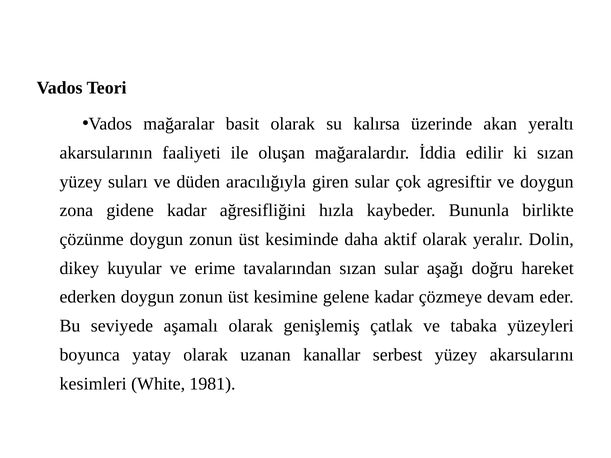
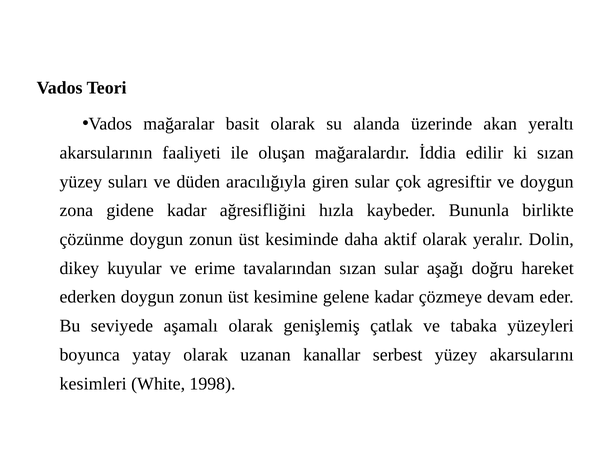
kalırsa: kalırsa -> alanda (377, 124)
1981: 1981 -> 1998 (213, 384)
